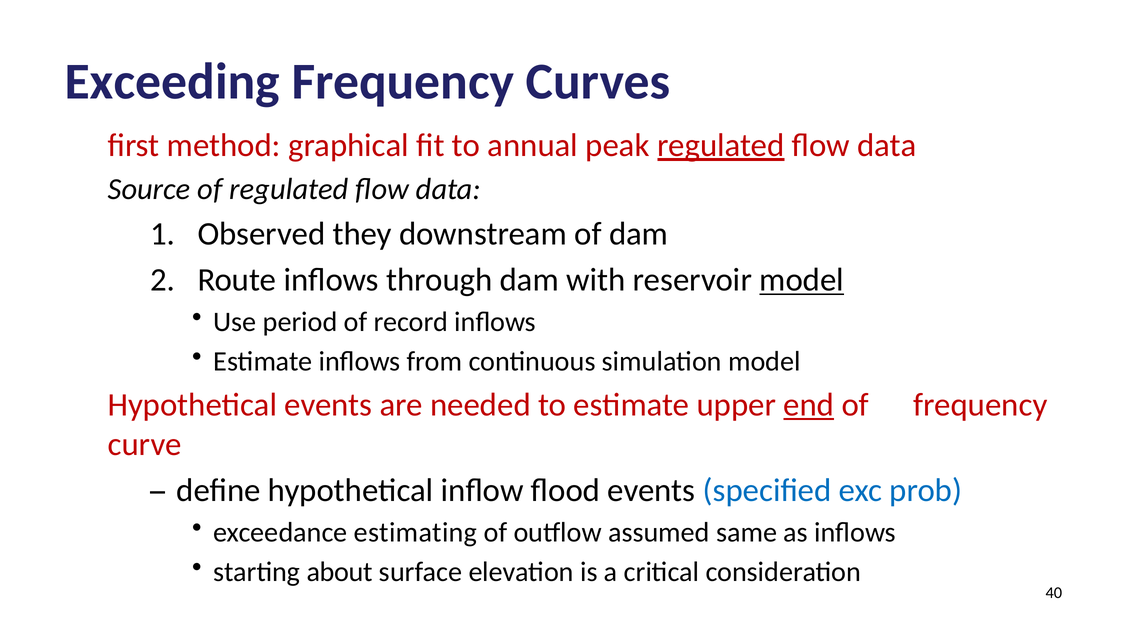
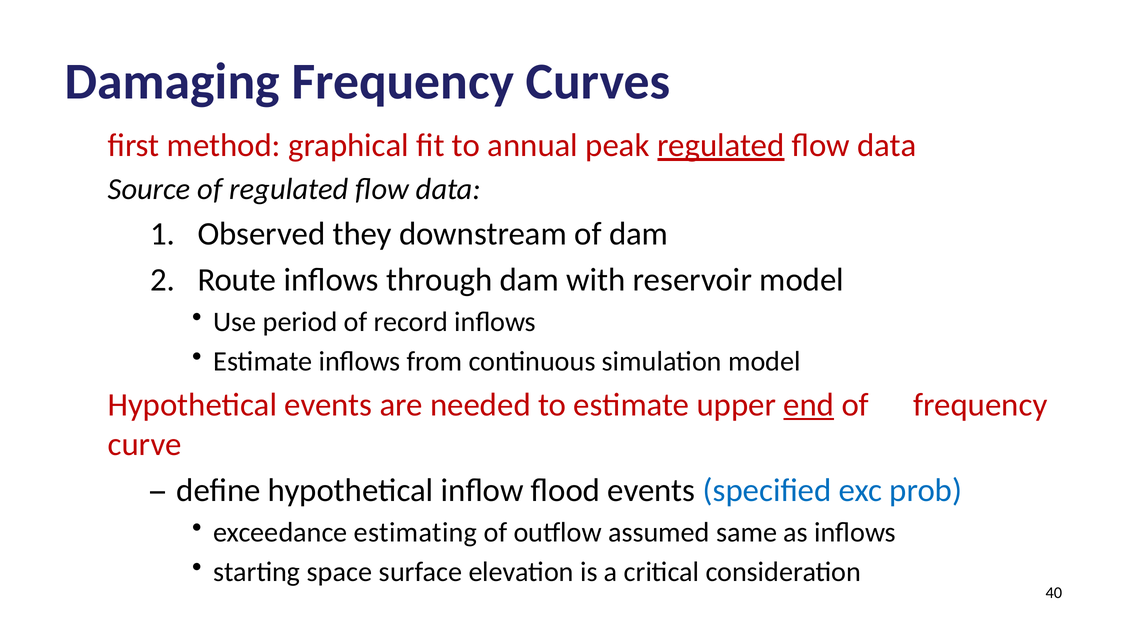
Exceeding: Exceeding -> Damaging (172, 82)
model underline: present -> none (802, 280)
about: about -> space (339, 572)
